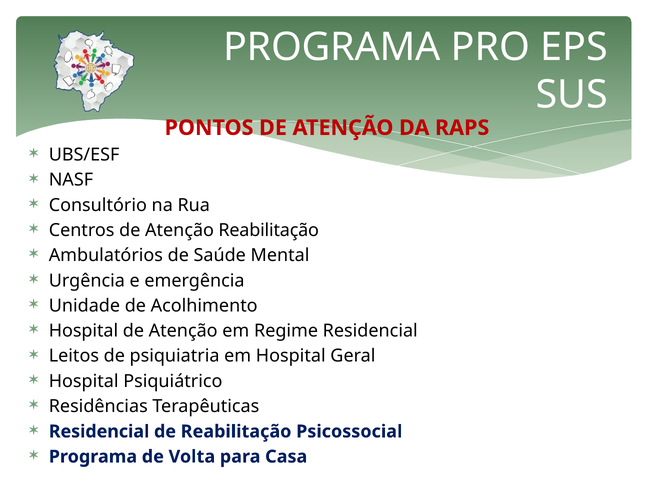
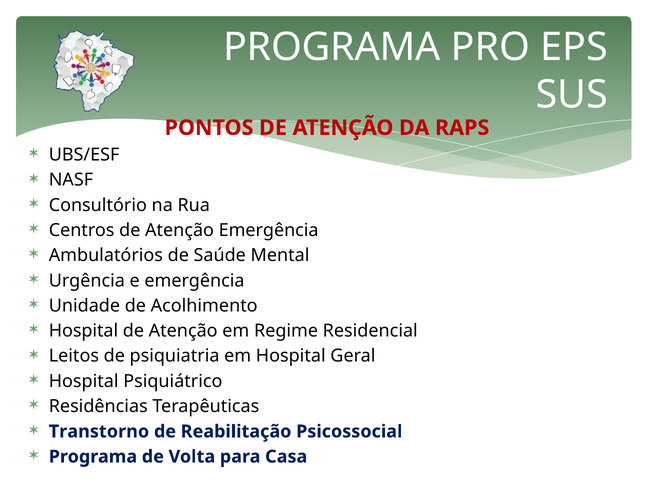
Atenção Reabilitação: Reabilitação -> Emergência (269, 230)
Residencial: Residencial -> Transtorno (99, 432)
